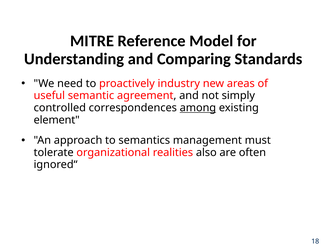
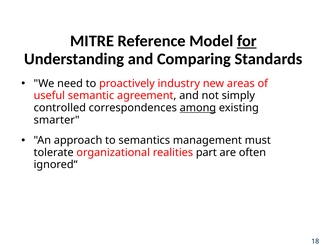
for underline: none -> present (247, 41)
element: element -> smarter (57, 120)
also: also -> part (206, 153)
